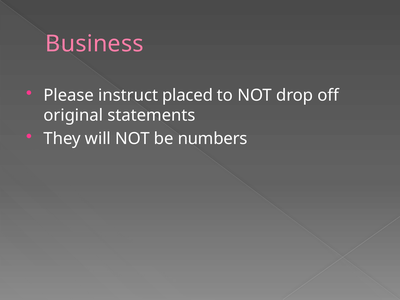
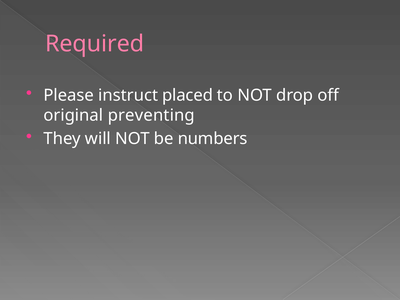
Business: Business -> Required (95, 44)
statements: statements -> preventing (151, 115)
